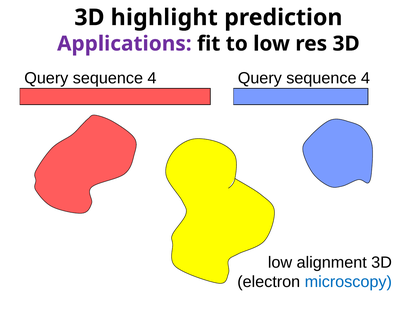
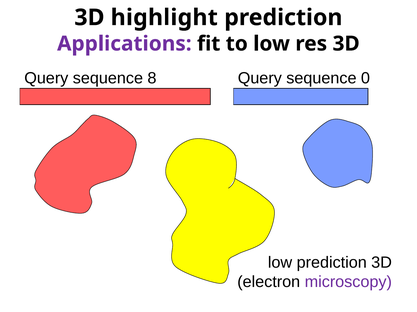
4: 4 -> 8 (152, 78)
4: 4 -> 0 (365, 78)
alignment: alignment -> prediction (332, 263)
microscopy colour: blue -> purple (348, 283)
